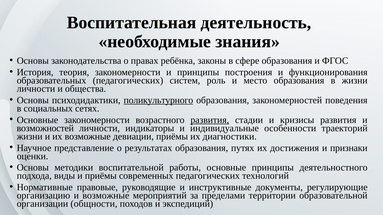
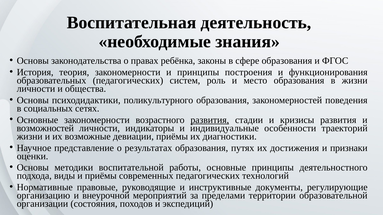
поликультурного underline: present -> none (158, 100)
и возможные: возможные -> внеурочной (106, 196)
общности: общности -> состояния (94, 204)
